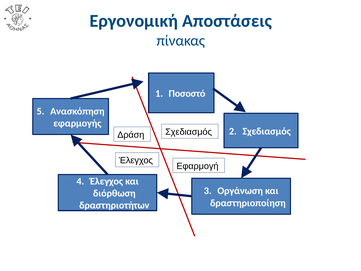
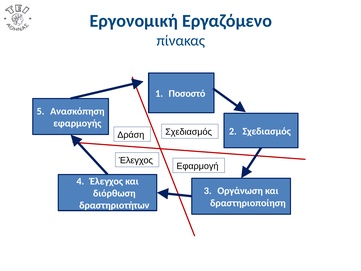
Αποστάσεις: Αποστάσεις -> Εργαζόμενο (227, 21)
